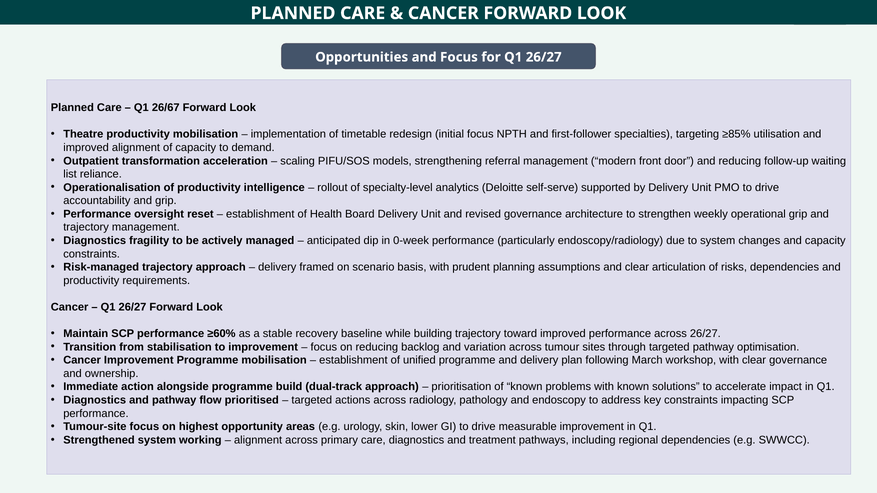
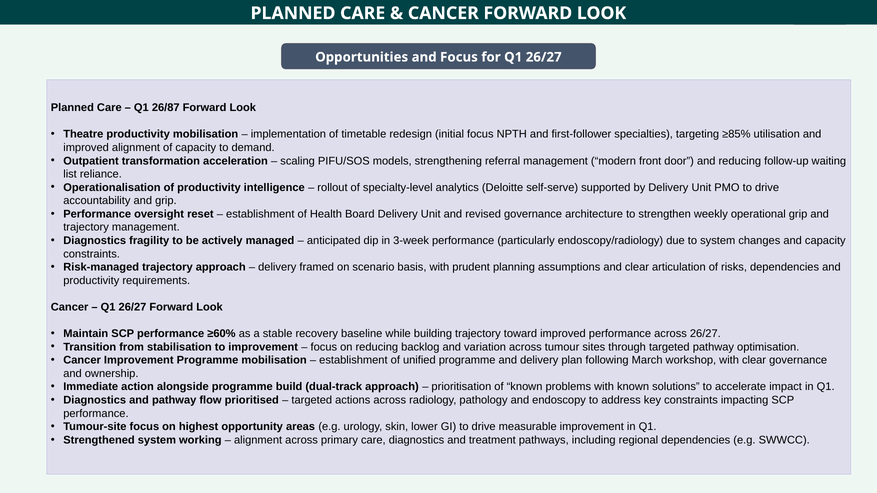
26/67: 26/67 -> 26/87 (166, 108)
0-week: 0-week -> 3-week (411, 241)
